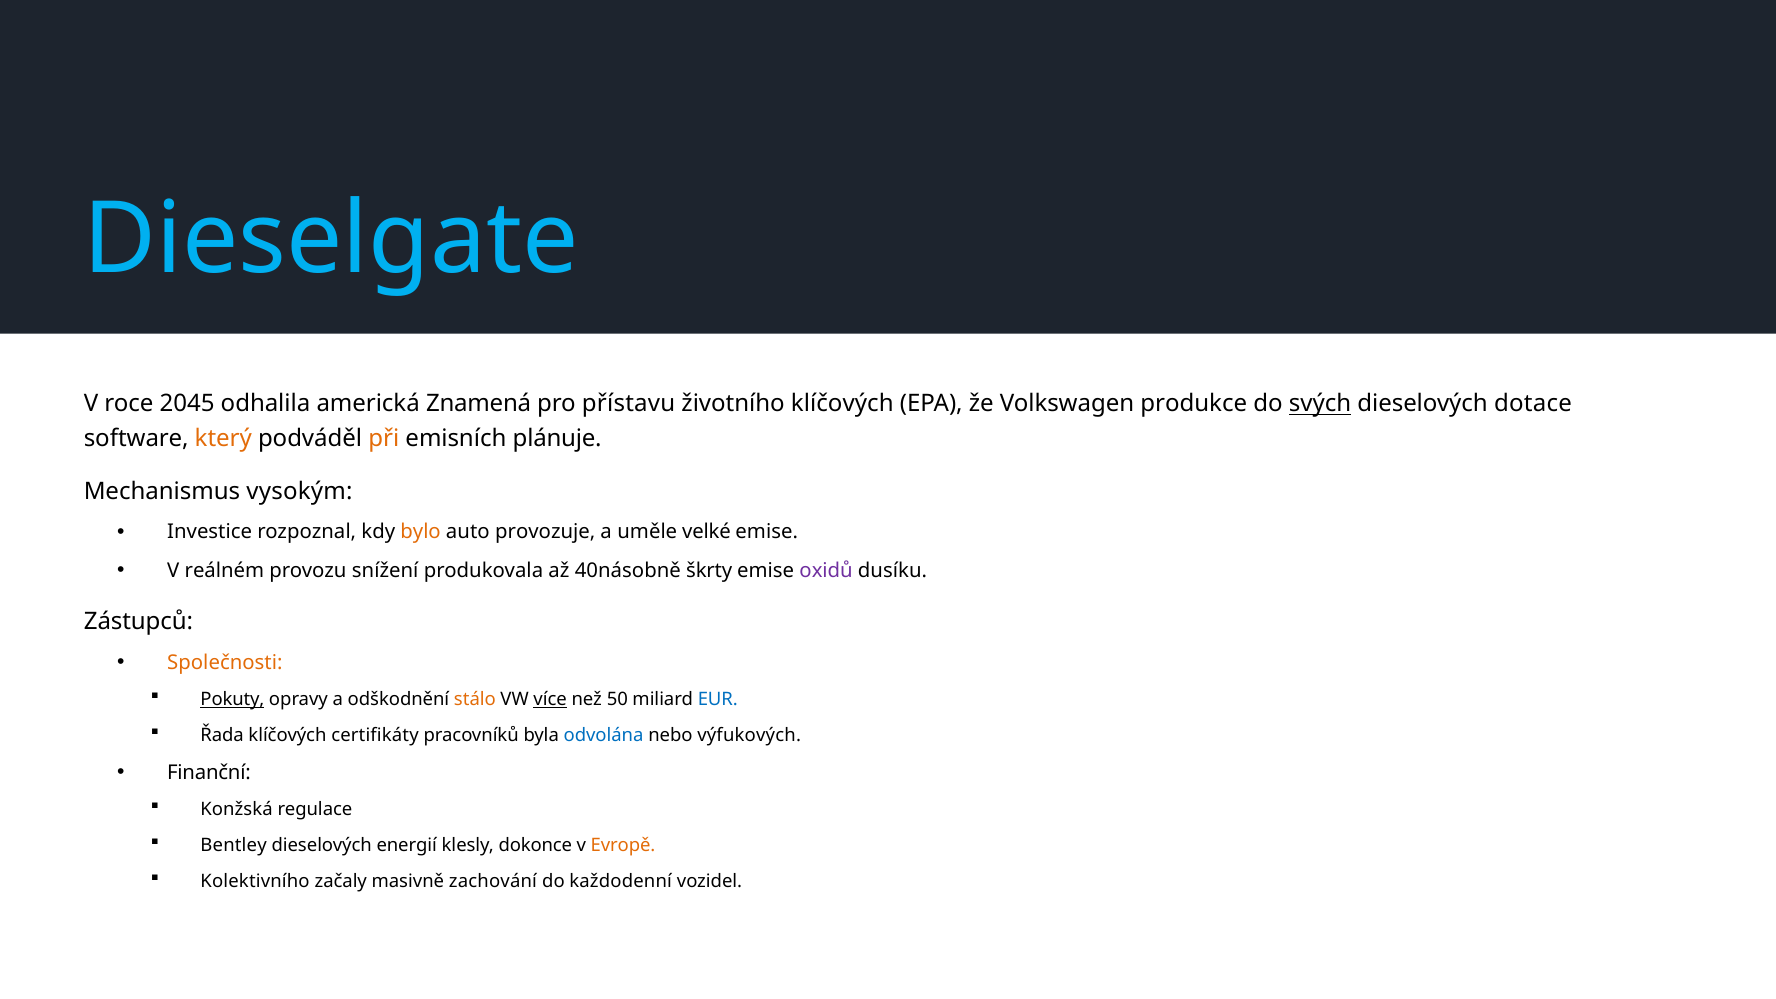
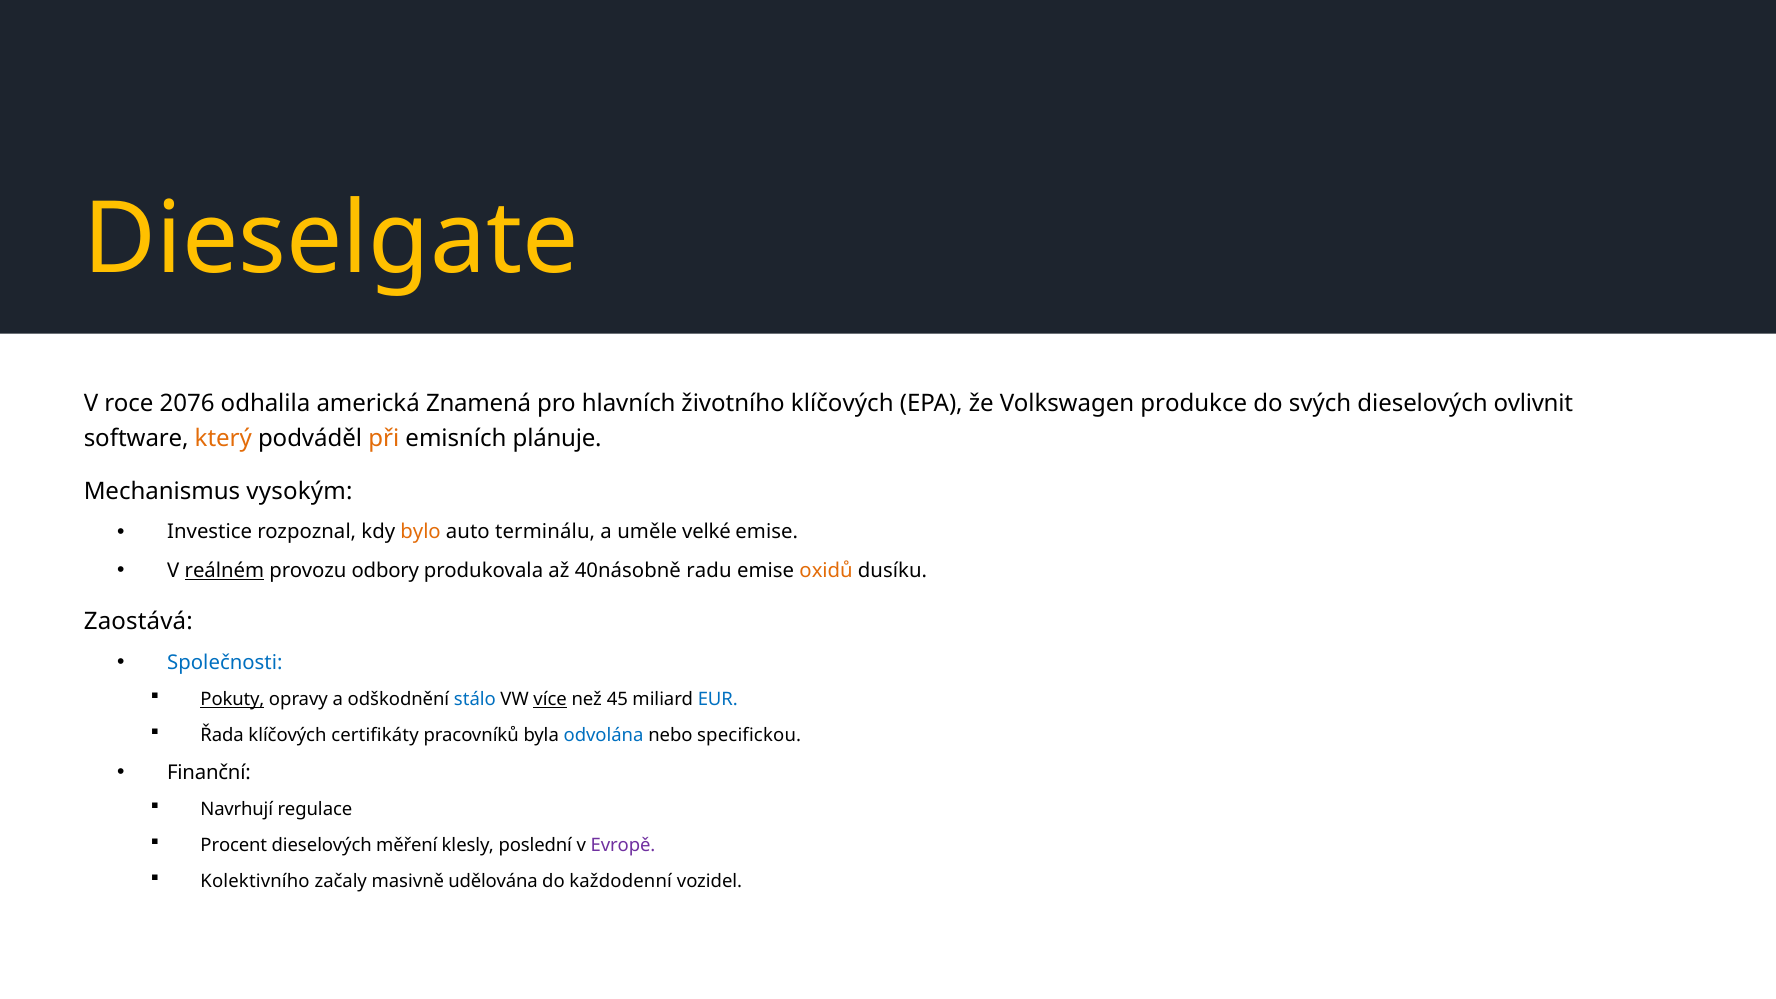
Dieselgate colour: light blue -> yellow (331, 239)
2045: 2045 -> 2076 (187, 404)
přístavu: přístavu -> hlavních (629, 404)
svých underline: present -> none (1320, 404)
dotace: dotace -> ovlivnit (1533, 404)
provozuje: provozuje -> terminálu (545, 532)
reálném underline: none -> present (224, 571)
snížení: snížení -> odbory (385, 571)
škrty: škrty -> radu (709, 571)
oxidů colour: purple -> orange (826, 571)
Zástupců: Zástupců -> Zaostává (138, 622)
Společnosti colour: orange -> blue (225, 662)
stálo colour: orange -> blue (475, 699)
50: 50 -> 45 (617, 699)
výfukových: výfukových -> specifickou (749, 735)
Konžská: Konžská -> Navrhují (237, 810)
Bentley: Bentley -> Procent (234, 845)
energií: energií -> měření (407, 845)
dokonce: dokonce -> poslední (535, 845)
Evropě colour: orange -> purple (623, 845)
zachování: zachování -> udělována (493, 881)
